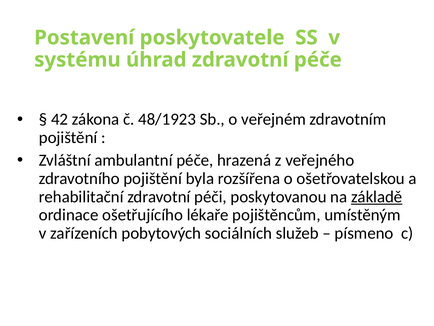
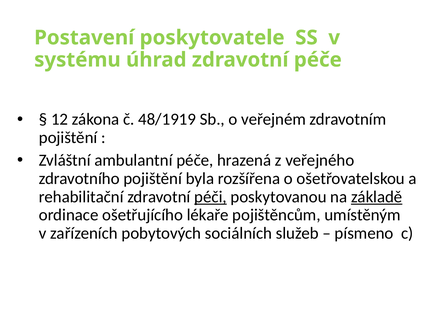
42: 42 -> 12 (60, 119)
48/1923: 48/1923 -> 48/1919 (167, 119)
péči underline: none -> present (211, 197)
